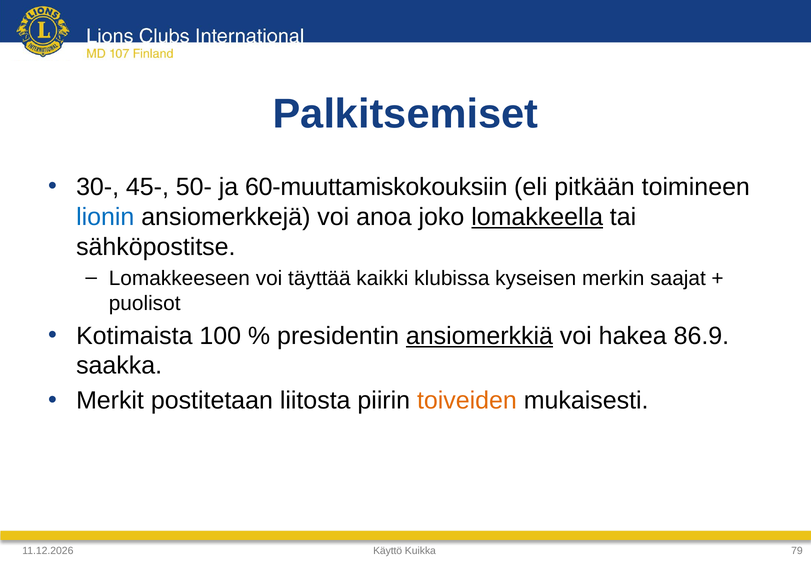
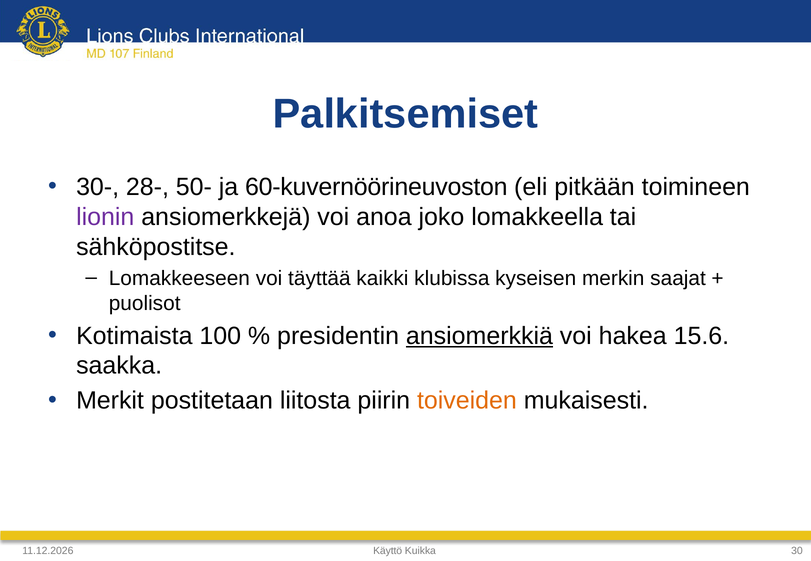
45-: 45- -> 28- (147, 187)
60-muuttamiskokouksiin: 60-muuttamiskokouksiin -> 60-kuvernöörineuvoston (376, 187)
lionin colour: blue -> purple (105, 217)
lomakkeella underline: present -> none (537, 217)
86.9: 86.9 -> 15.6 (701, 336)
79: 79 -> 30 (797, 551)
